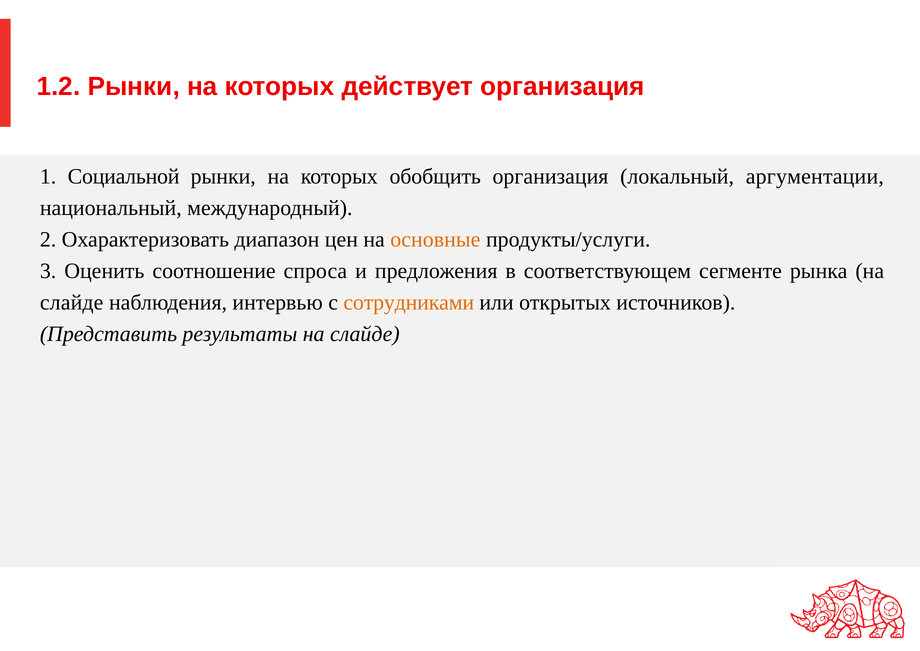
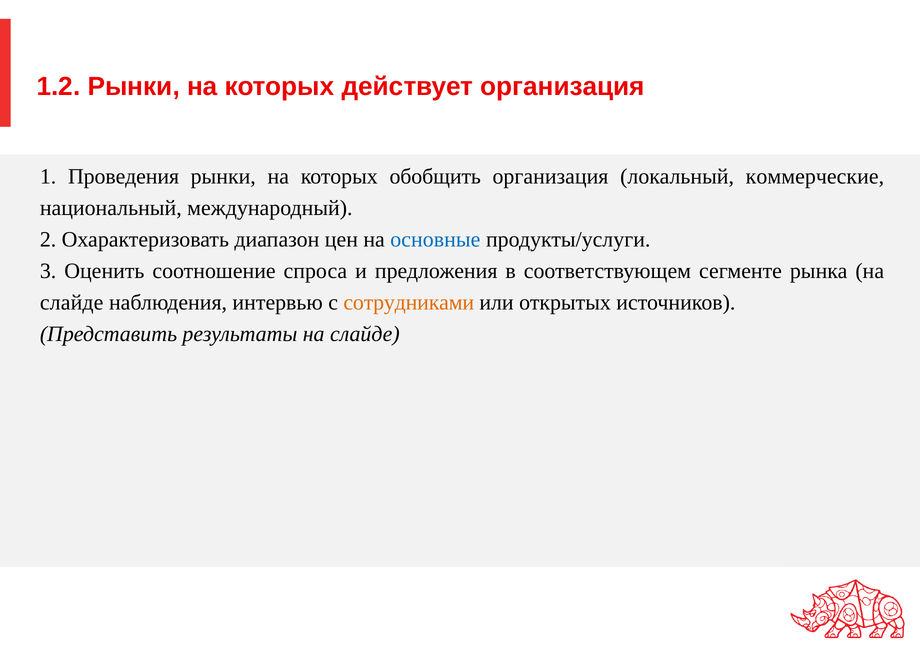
Социальной: Социальной -> Проведения (124, 176)
аргументации: аргументации -> коммерческие (815, 176)
основные colour: orange -> blue (435, 239)
